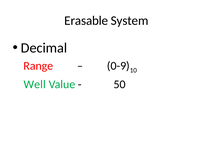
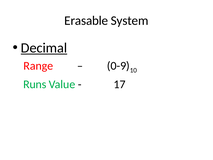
Decimal underline: none -> present (44, 48)
Well: Well -> Runs (35, 84)
50: 50 -> 17 (120, 84)
